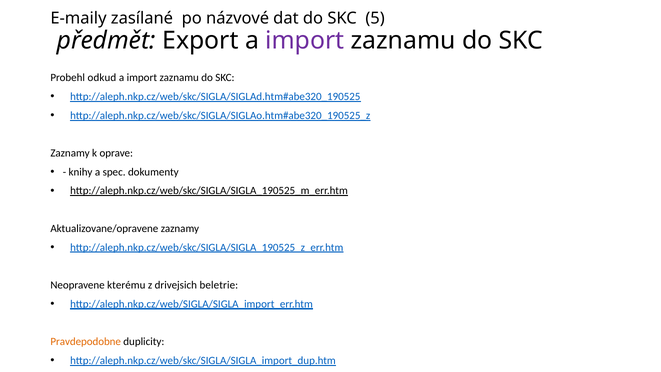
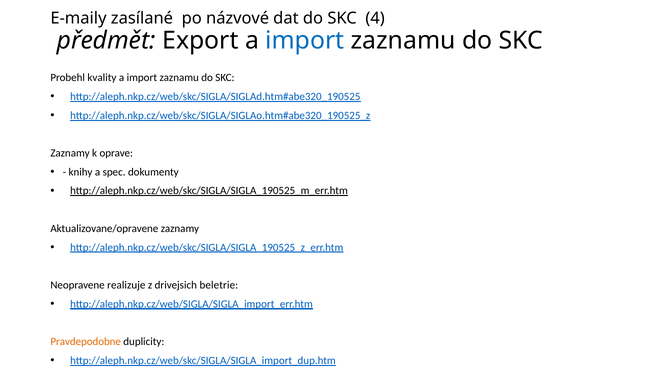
5: 5 -> 4 (375, 18)
import colour: purple -> blue (305, 40)
odkud: odkud -> kvality (102, 78)
kterému: kterému -> realizuje (126, 285)
